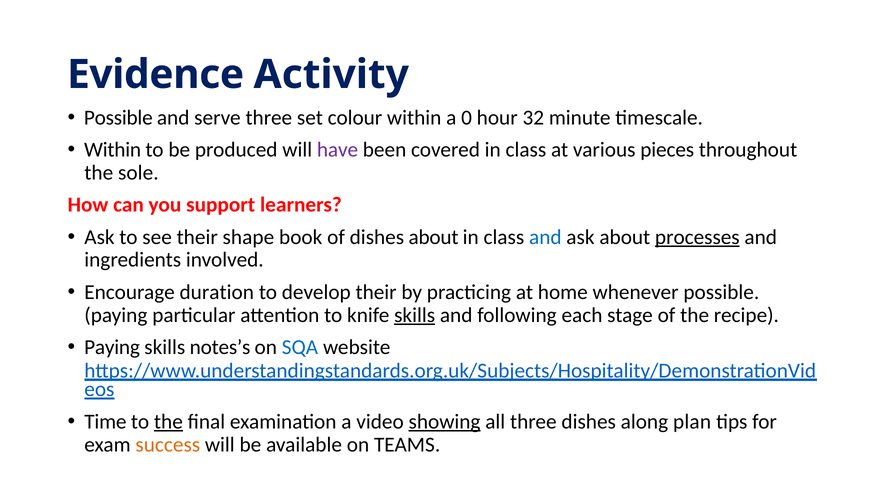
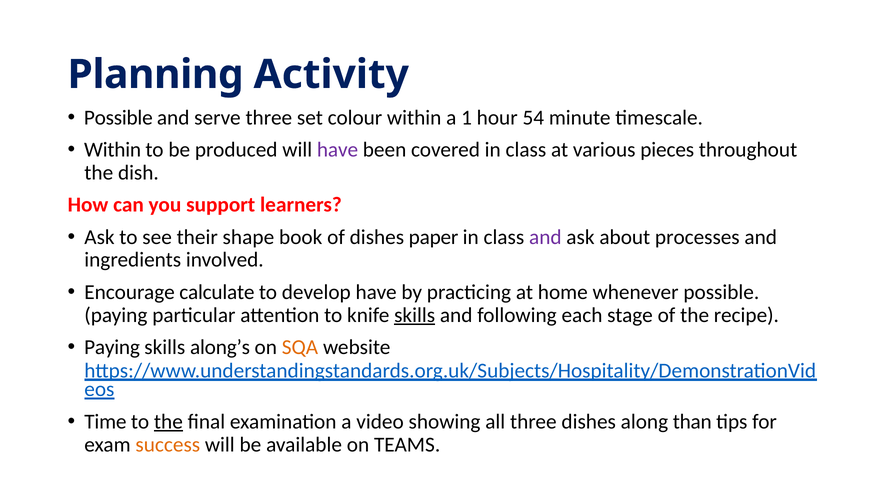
Evidence: Evidence -> Planning (156, 75)
0: 0 -> 1 (467, 118)
32: 32 -> 54 (533, 118)
sole: sole -> dish (138, 173)
dishes about: about -> paper (434, 237)
and colour: blue -> purple (545, 237)
processes underline: present -> none (697, 237)
duration: duration -> calculate (217, 292)
develop their: their -> have (376, 292)
notes’s: notes’s -> along’s (220, 348)
SQA colour: blue -> orange (300, 348)
showing underline: present -> none (445, 422)
plan: plan -> than (692, 422)
